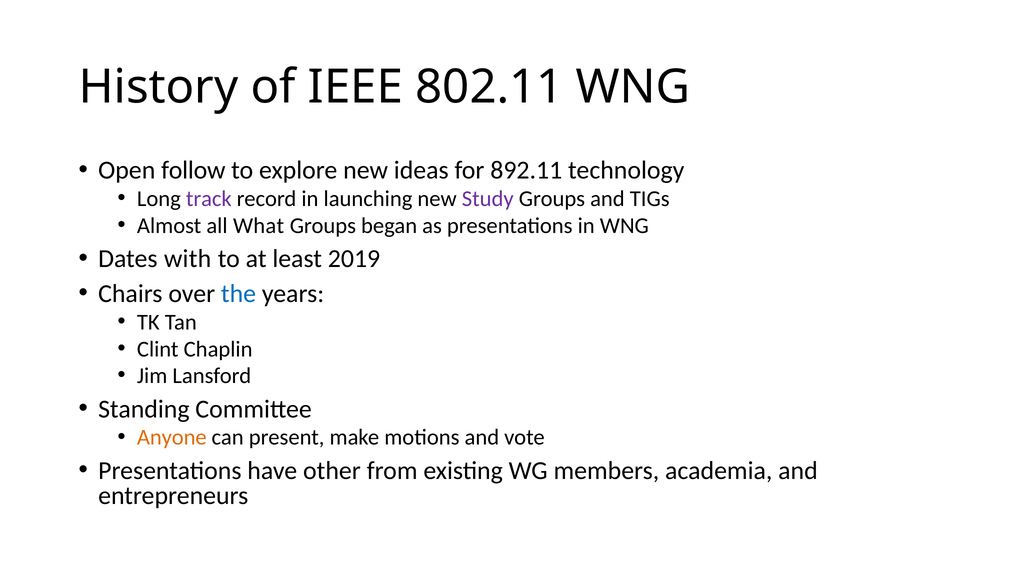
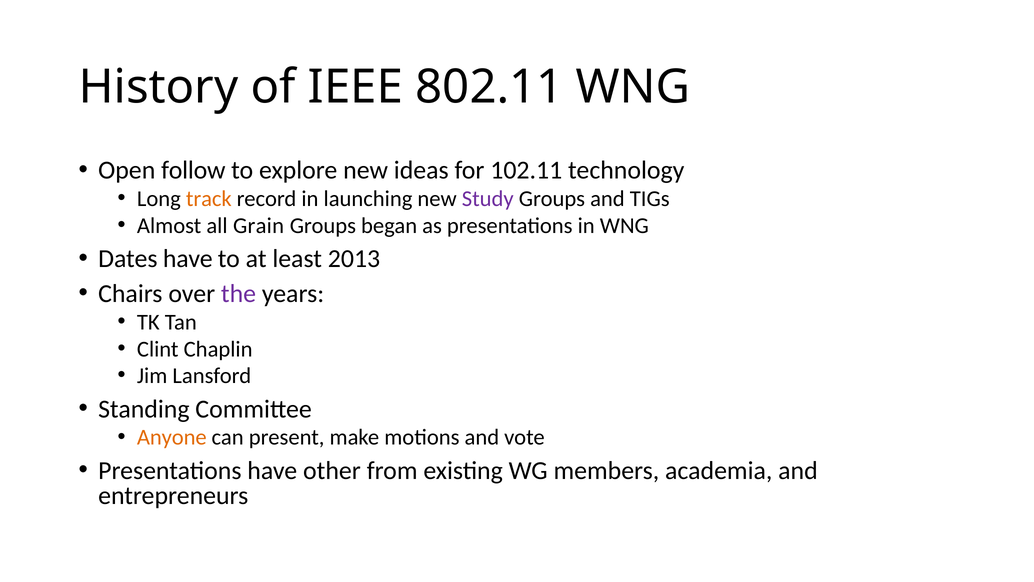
892.11: 892.11 -> 102.11 (526, 170)
track colour: purple -> orange (209, 199)
What: What -> Grain (259, 226)
Dates with: with -> have (188, 259)
2019: 2019 -> 2013 (354, 259)
the colour: blue -> purple (239, 293)
